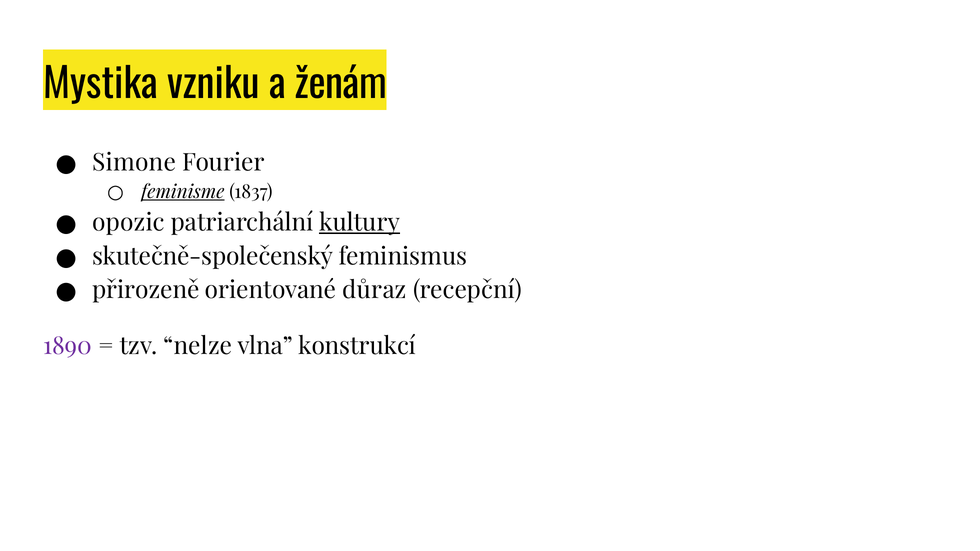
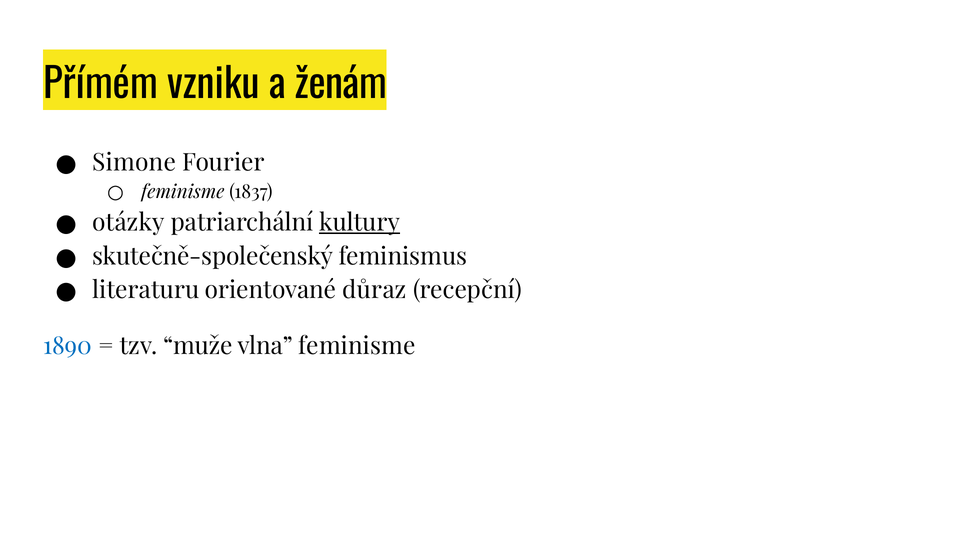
Mystika: Mystika -> Přímém (101, 85)
feminisme underline: present -> none (183, 192)
opozic: opozic -> otázky (129, 223)
přirozeně: přirozeně -> literaturu (146, 291)
1890 colour: purple -> blue (68, 346)
nelze: nelze -> muže (198, 346)
vlna konstrukcí: konstrukcí -> feminisme (357, 346)
